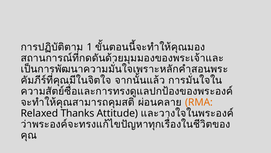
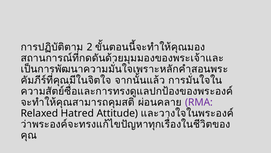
1: 1 -> 2 (90, 47)
RMA colour: orange -> purple (199, 102)
Thanks: Thanks -> Hatred (77, 113)
